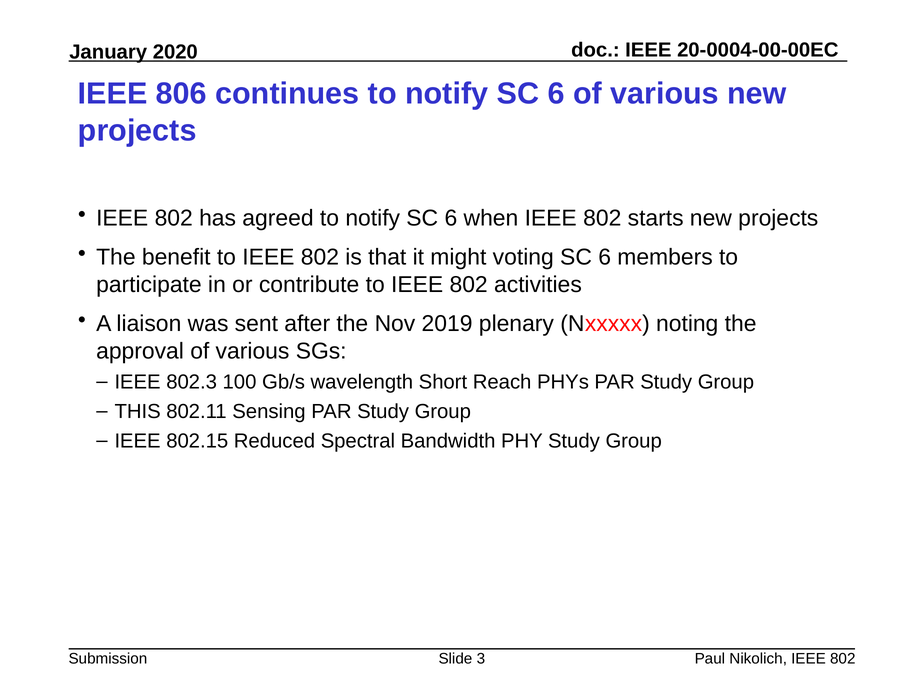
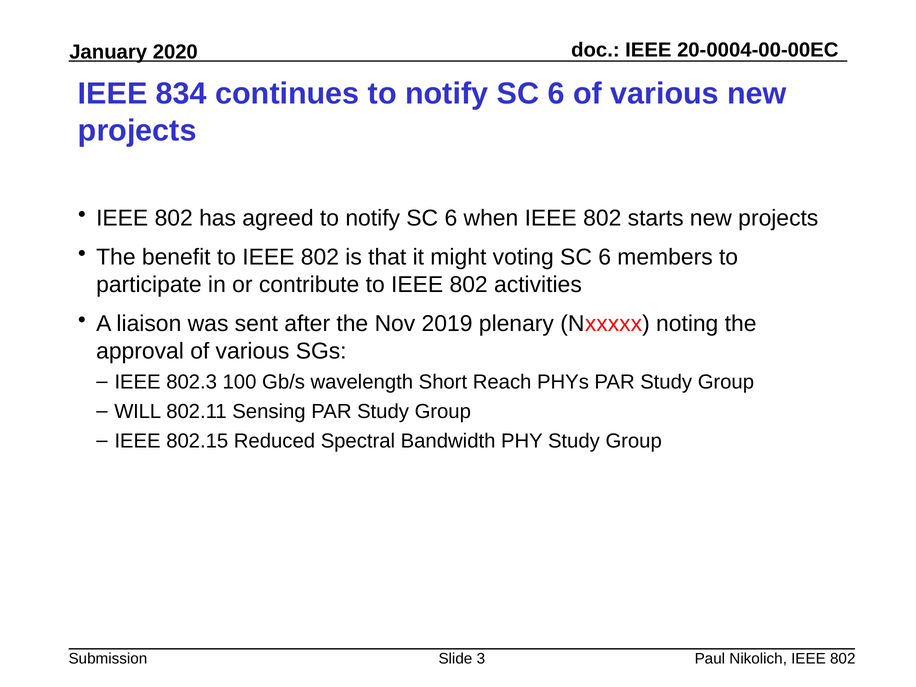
806: 806 -> 834 (181, 94)
THIS: THIS -> WILL (138, 412)
